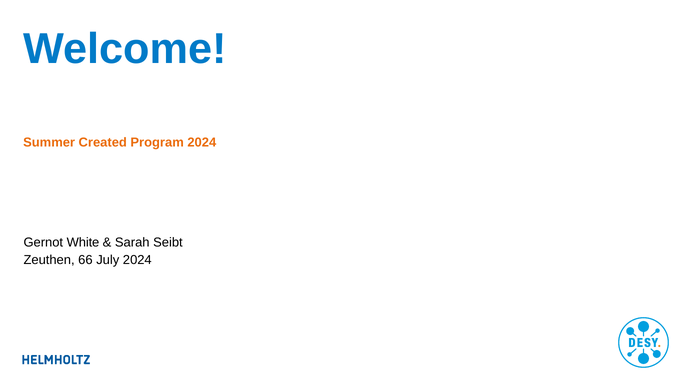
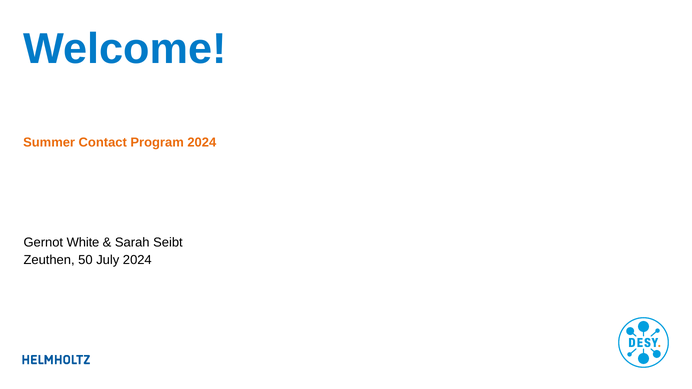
Created: Created -> Contact (103, 143)
66: 66 -> 50 (85, 260)
